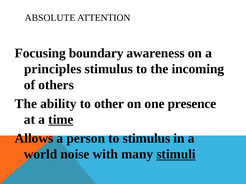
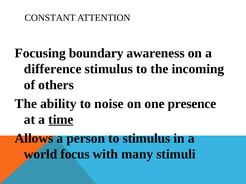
ABSOLUTE: ABSOLUTE -> CONSTANT (50, 18)
principles: principles -> difference (53, 69)
other: other -> noise (109, 104)
noise: noise -> focus (75, 155)
stimuli underline: present -> none (176, 155)
